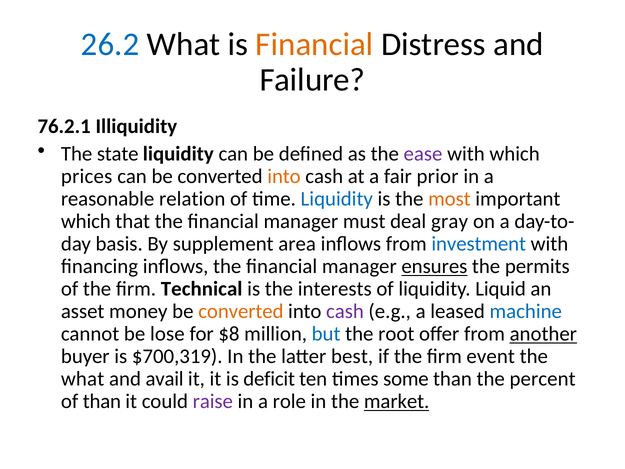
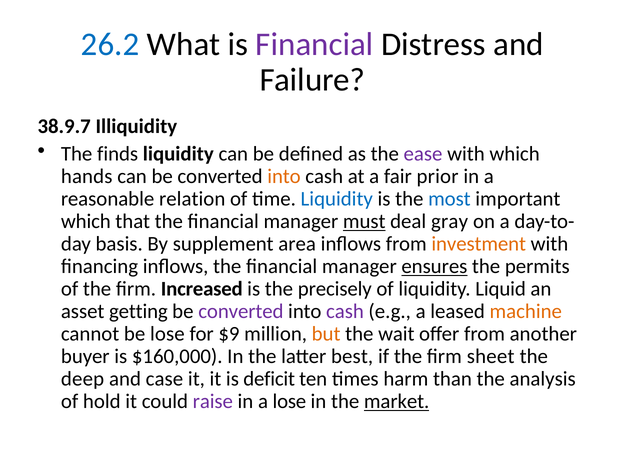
Financial colour: orange -> purple (315, 44)
76.2.1: 76.2.1 -> 38.9.7 (64, 126)
state: state -> finds (118, 154)
prices: prices -> hands (87, 176)
most colour: orange -> blue (449, 199)
must underline: none -> present (364, 221)
investment colour: blue -> orange (479, 244)
Technical: Technical -> Increased (202, 289)
interests: interests -> precisely (335, 289)
money: money -> getting (138, 311)
converted colour: orange -> purple (241, 311)
machine colour: blue -> orange (526, 311)
$8: $8 -> $9 (229, 334)
but colour: blue -> orange (326, 334)
root: root -> wait (396, 334)
another underline: present -> none (543, 334)
$700,319: $700,319 -> $160,000 (177, 356)
event: event -> sheet (491, 356)
what: what -> deep (83, 379)
avail: avail -> case (164, 379)
some: some -> harm (406, 379)
percent: percent -> analysis (543, 379)
of than: than -> hold (102, 401)
a role: role -> lose (289, 401)
